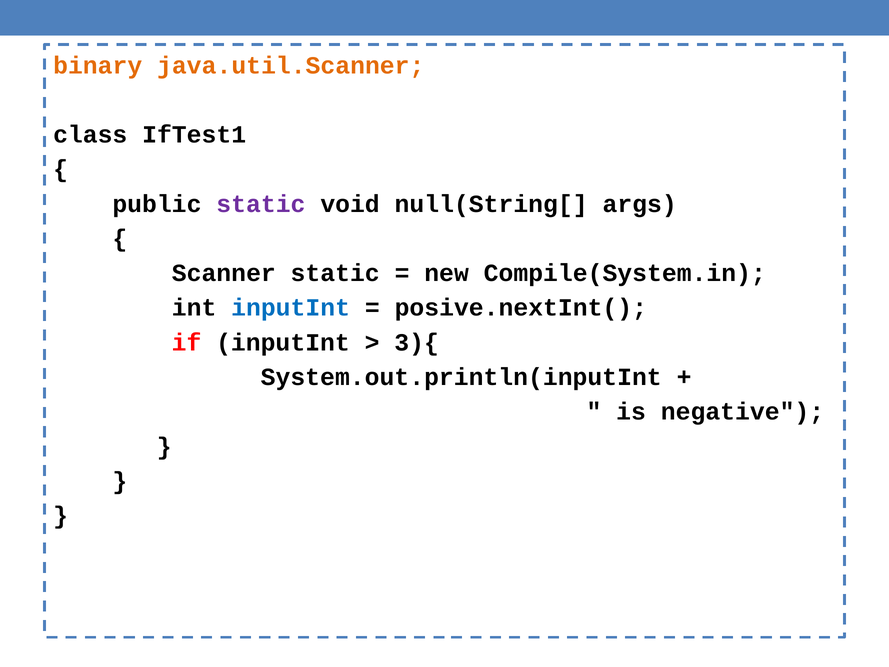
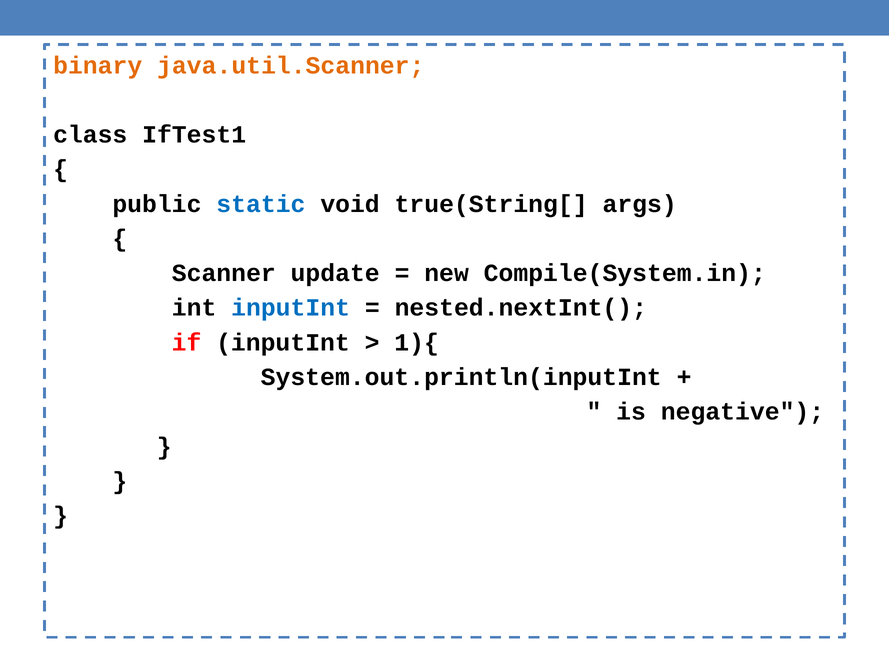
static colour: purple -> blue (261, 204)
null(String[: null(String[ -> true(String[ (491, 204)
Scanner static: static -> update (335, 273)
posive.nextInt(: posive.nextInt( -> nested.nextInt( (521, 308)
3){: 3){ -> 1){ (417, 342)
